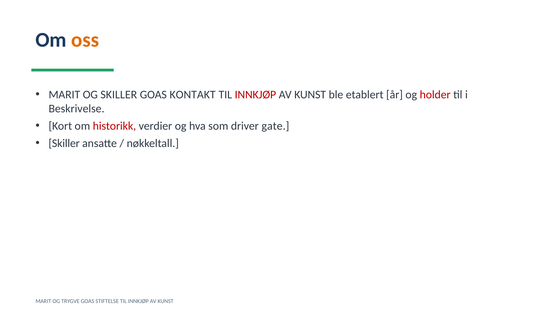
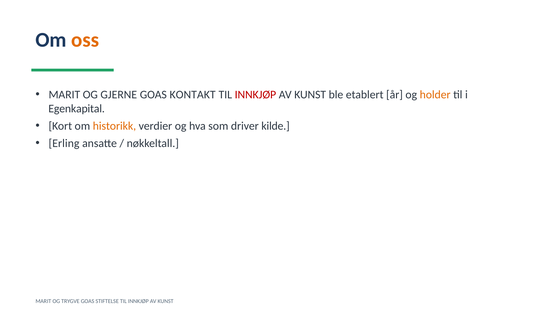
OG SKILLER: SKILLER -> GJERNE (119, 95)
holder colour: red -> orange (435, 95)
Beskrivelse: Beskrivelse -> Egenkapital (77, 108)
historikk colour: red -> orange (114, 126)
gate: gate -> kilde (276, 126)
Skiller: Skiller -> Erling (64, 143)
